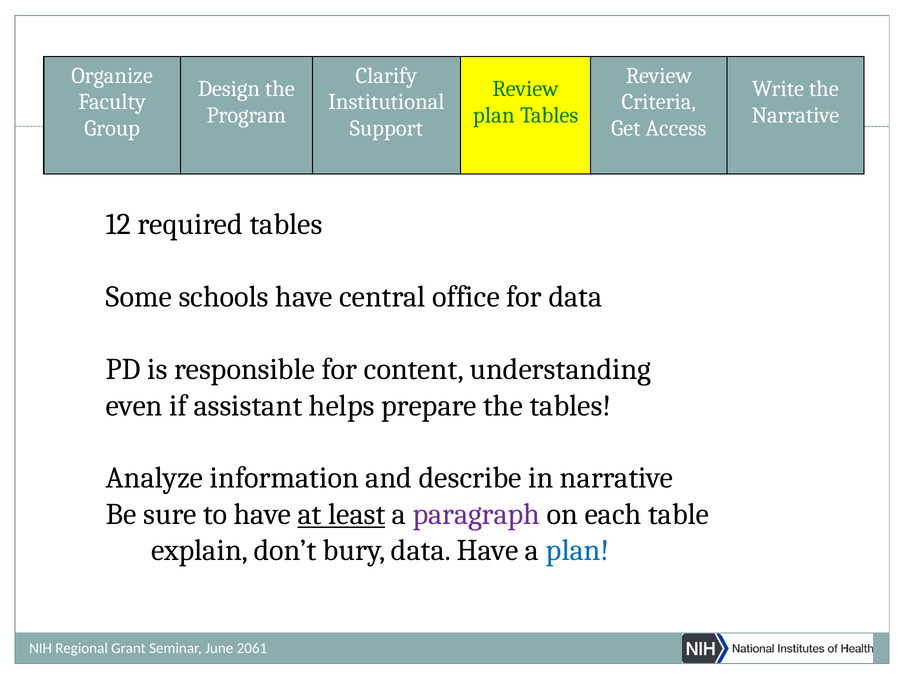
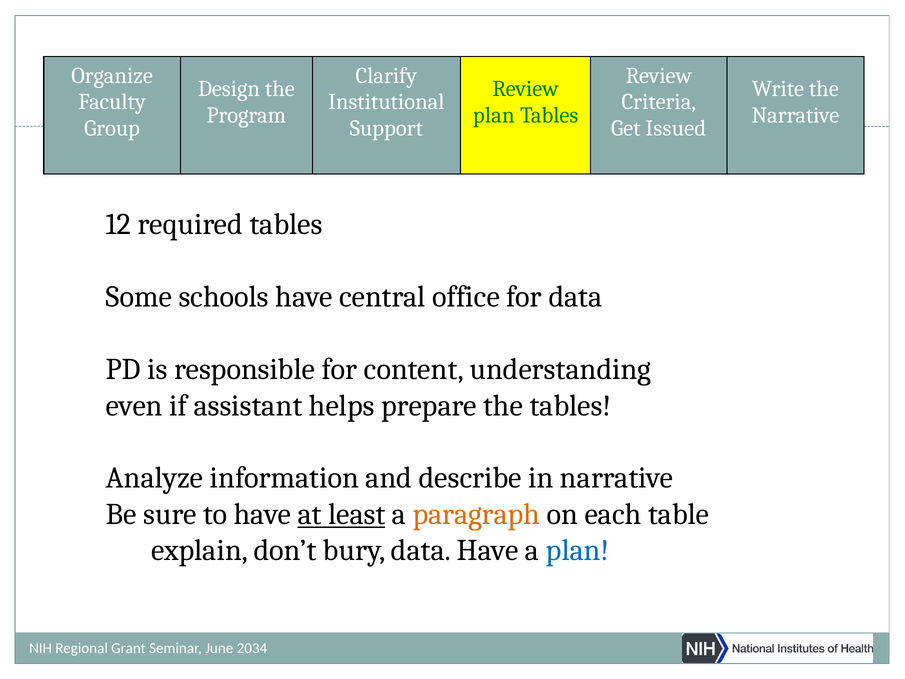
Access: Access -> Issued (676, 128)
paragraph colour: purple -> orange (476, 514)
2061: 2061 -> 2034 (252, 648)
